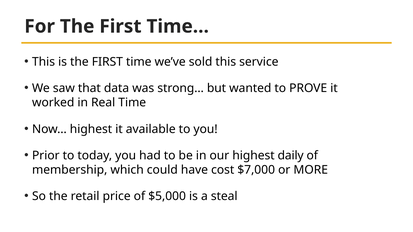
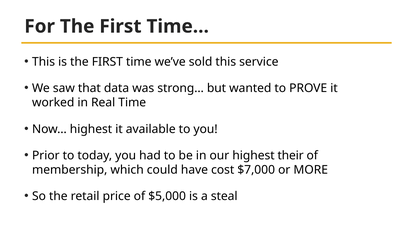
daily: daily -> their (291, 156)
